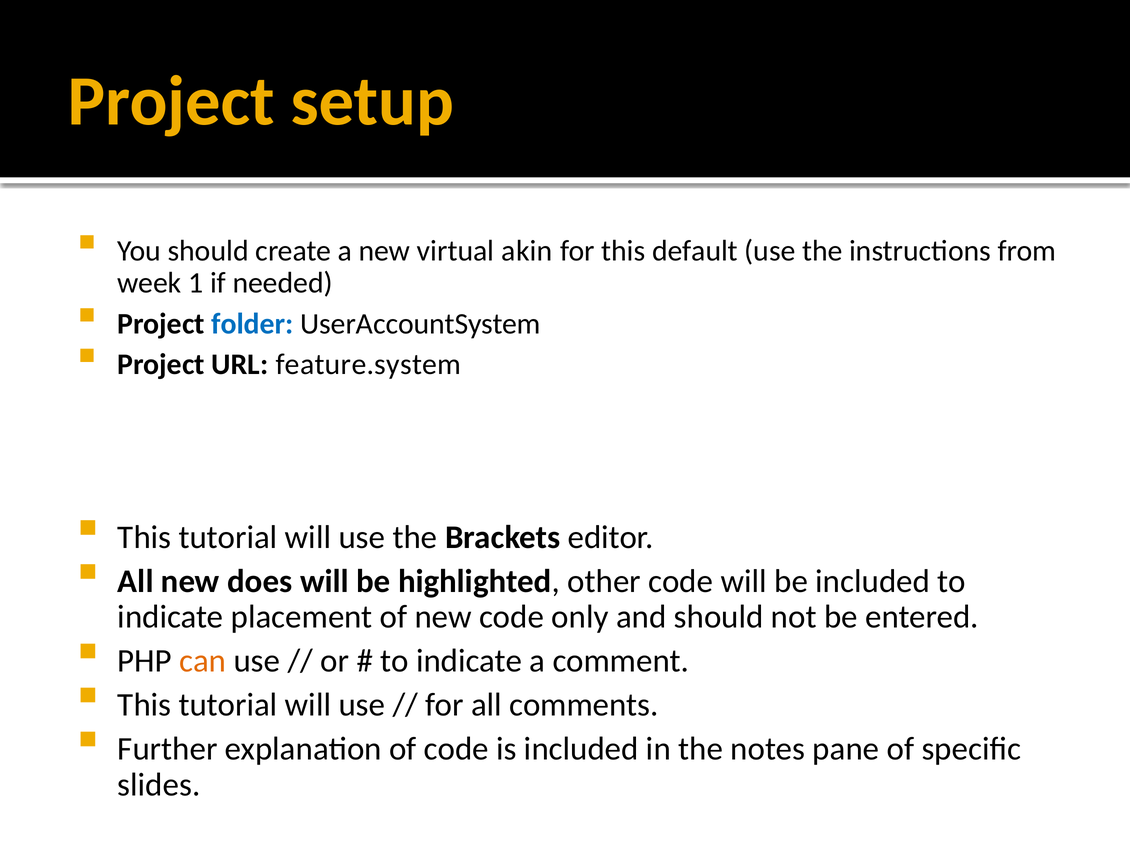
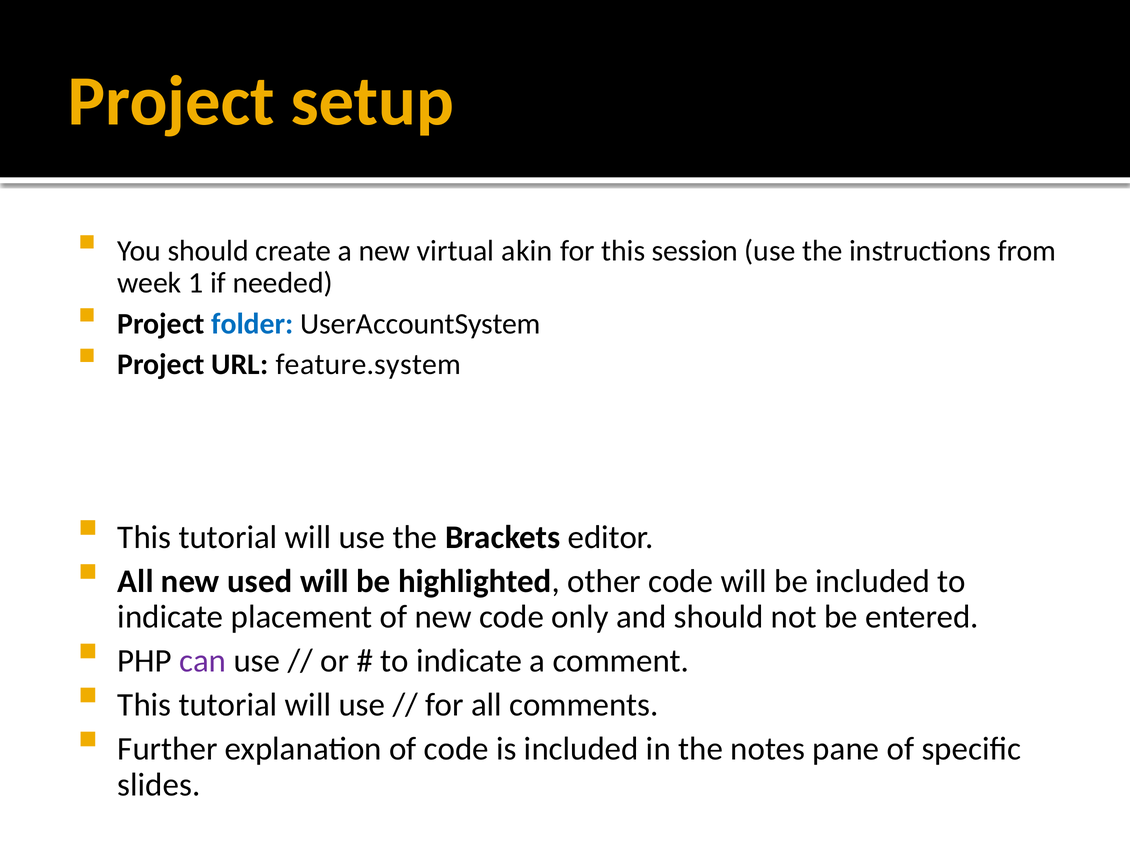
default: default -> session (695, 251)
does: does -> used (260, 581)
can colour: orange -> purple (203, 661)
